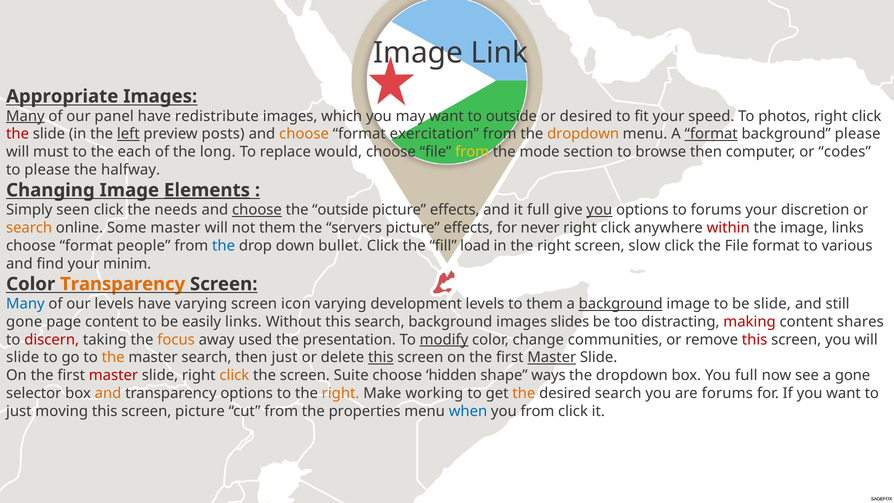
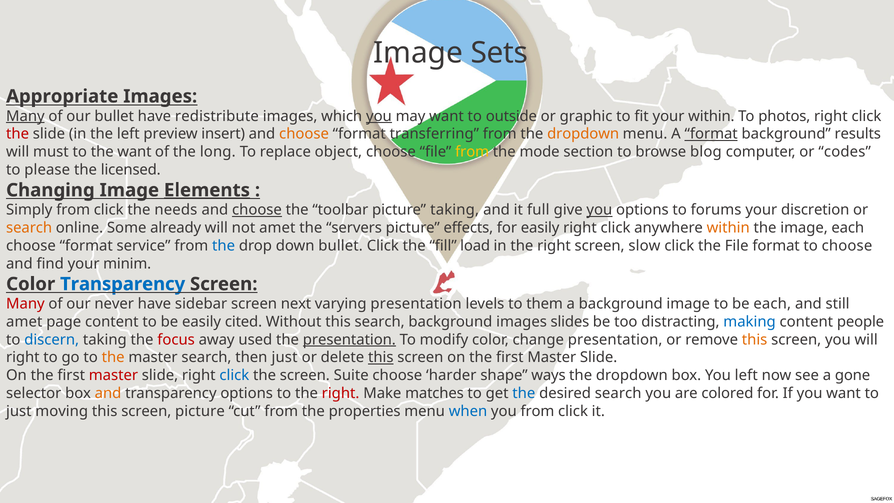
Link: Link -> Sets (499, 53)
our panel: panel -> bullet (114, 116)
you underline: none -> present (379, 116)
or desired: desired -> graphic (586, 116)
your speed: speed -> within (711, 116)
left underline: present -> none (128, 134)
posts: posts -> insert (223, 134)
exercitation: exercitation -> transferring (434, 134)
background please: please -> results (858, 134)
the each: each -> want (134, 152)
would: would -> object (338, 152)
browse then: then -> blog (706, 152)
halfway: halfway -> licensed (131, 170)
Simply seen: seen -> from (73, 210)
the outside: outside -> toolbar (340, 210)
effects: effects -> taking (455, 210)
Some master: master -> already (176, 228)
not them: them -> amet (277, 228)
for never: never -> easily (540, 228)
within colour: red -> orange (728, 228)
image links: links -> each (848, 228)
people: people -> service (144, 246)
to various: various -> choose (847, 246)
Transparency colour: orange -> blue (123, 284)
Many colour: blue -> red (25, 304)
our levels: levels -> never (114, 304)
have varying: varying -> sidebar (201, 304)
icon: icon -> next (296, 304)
varying development: development -> presentation (416, 304)
background underline: present -> none (621, 304)
be slide: slide -> each (772, 304)
gone: gone -> amet (24, 322)
easily links: links -> cited (244, 322)
making colour: red -> blue (750, 322)
shares: shares -> people (861, 322)
discern colour: red -> blue (52, 340)
focus colour: orange -> red (176, 340)
presentation underline: none -> present (349, 340)
modify underline: present -> none (444, 340)
change communities: communities -> presentation (615, 340)
this colour: red -> orange (755, 340)
slide: slide -> right (23, 357)
Master underline: present -> none (552, 357)
click colour: orange -> blue (234, 375)
hidden: hidden -> harder (451, 375)
You full: full -> left (746, 375)
right colour: orange -> red (341, 393)
working: working -> matches (434, 393)
the colour: orange -> blue (524, 393)
are forums: forums -> colored (727, 393)
